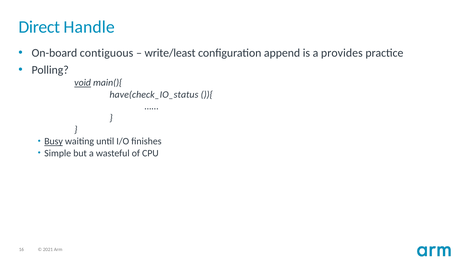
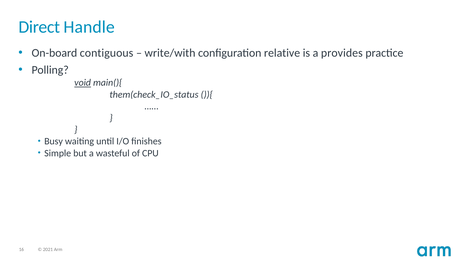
write/least: write/least -> write/with (170, 53)
append: append -> relative (282, 53)
have(check_IO_status: have(check_IO_status -> them(check_IO_status (154, 94)
Busy underline: present -> none (54, 141)
